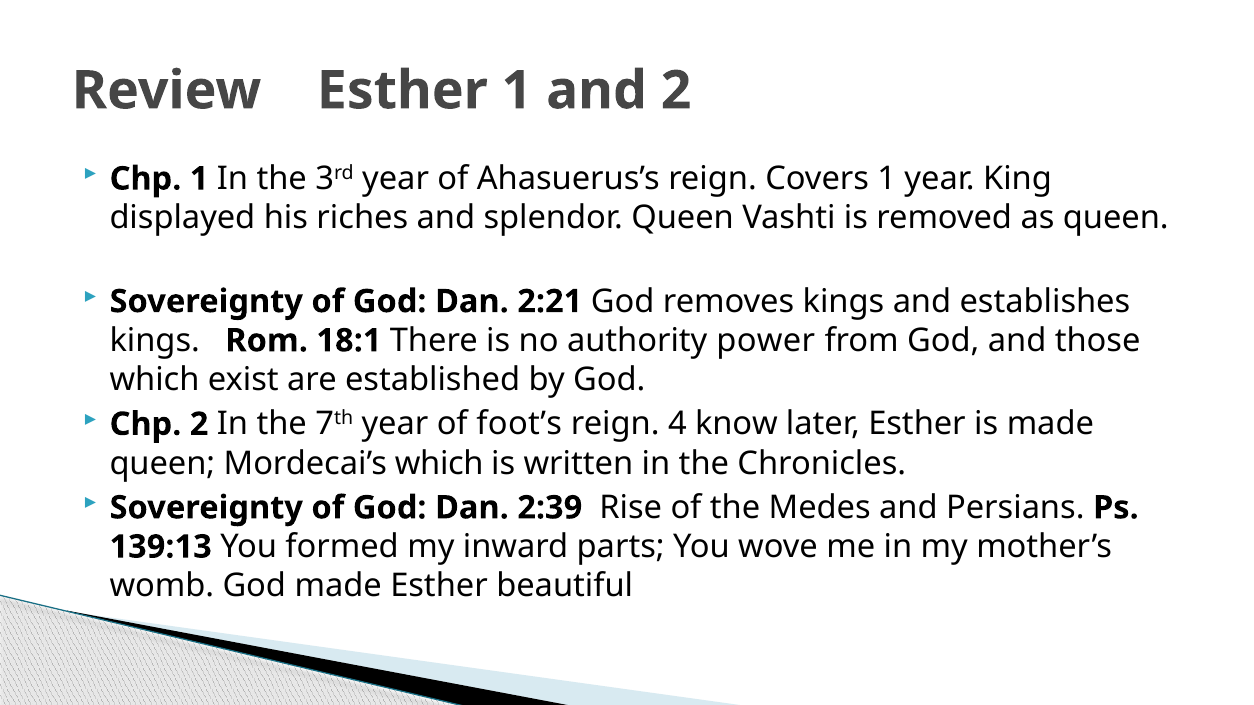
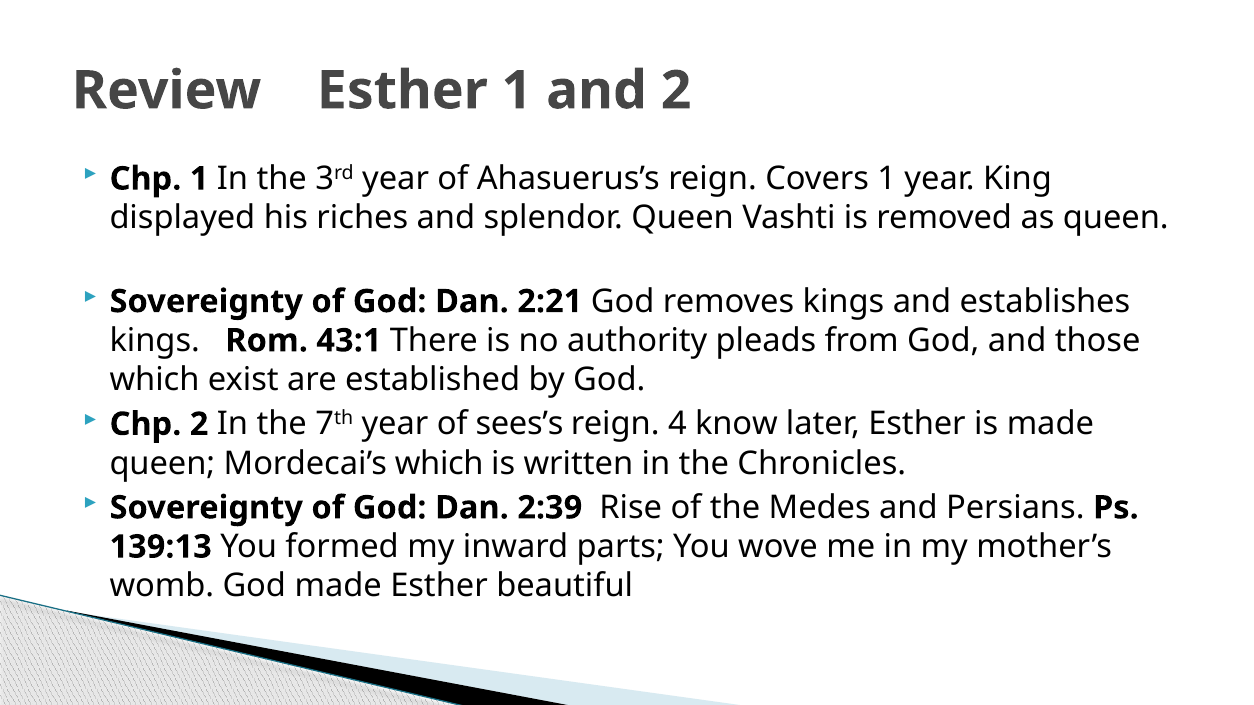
18:1: 18:1 -> 43:1 (349, 341)
power: power -> pleads (766, 341)
foot’s: foot’s -> sees’s (520, 424)
